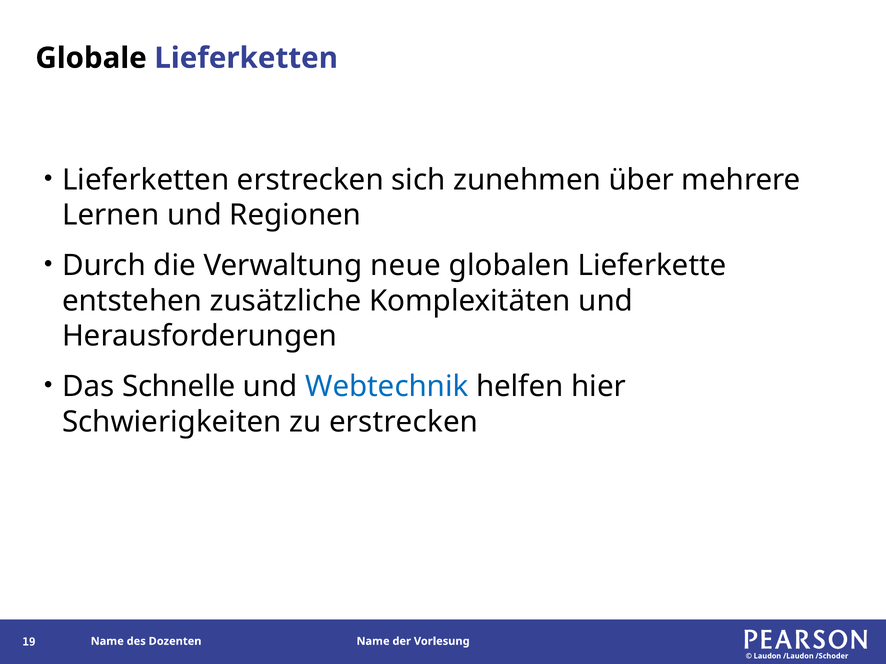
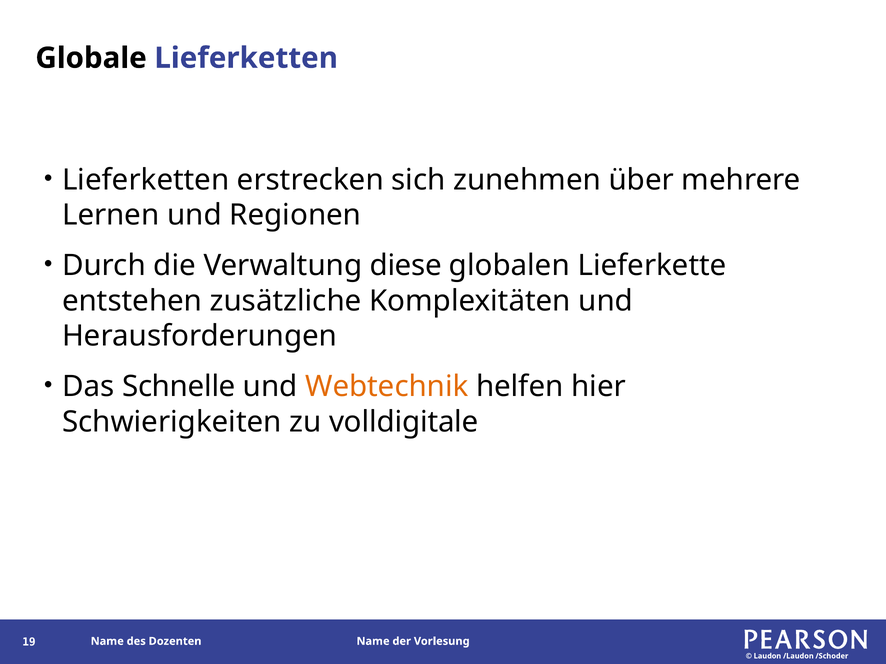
neue: neue -> diese (406, 266)
Webtechnik colour: blue -> orange (387, 387)
zu erstrecken: erstrecken -> volldigitale (404, 422)
